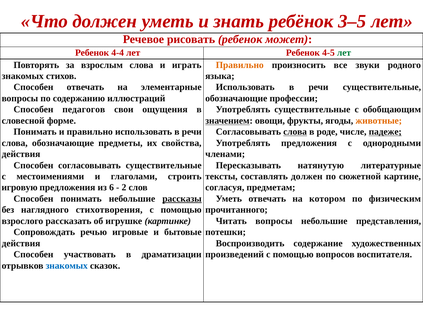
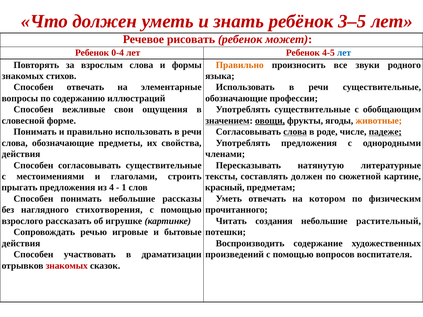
4-4: 4-4 -> 0-4 (118, 53)
лет colour: green -> blue (344, 53)
играть: играть -> формы (187, 65)
педагогов: педагогов -> вежливые (84, 110)
овощи underline: none -> present (270, 121)
игровую: игровую -> прыгать (20, 188)
6: 6 -> 4 (112, 188)
2: 2 -> 1 (124, 188)
согласуя: согласуя -> красный (225, 188)
рассказы underline: present -> none (182, 199)
Читать вопросы: вопросы -> создания (274, 221)
представления: представления -> растительный (389, 221)
знакомых colour: blue -> red (67, 266)
